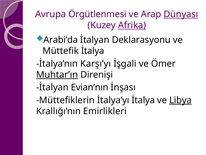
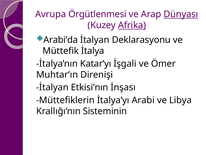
Karşı’yı: Karşı’yı -> Katar’yı (96, 63)
Muhtar’ın underline: present -> none (57, 74)
Evian’nın: Evian’nın -> Etkisi’nın (90, 87)
İtalya’yı İtalya: İtalya -> Arabi (143, 100)
Libya underline: present -> none (180, 100)
Emirlikleri: Emirlikleri -> Sisteminin (105, 111)
